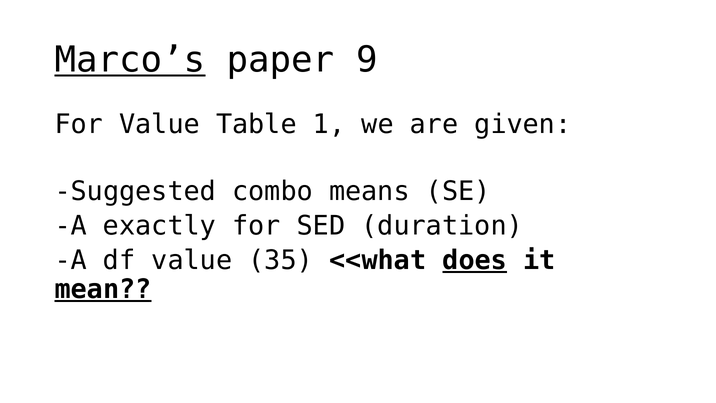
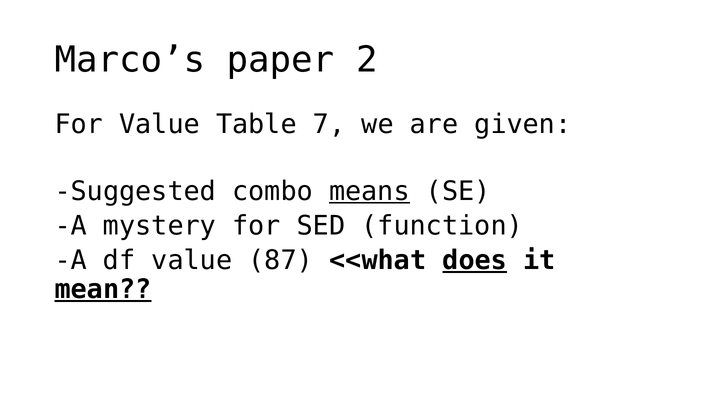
Marco’s underline: present -> none (130, 60)
9: 9 -> 2 (367, 60)
1: 1 -> 7 (329, 124)
means underline: none -> present (369, 191)
exactly: exactly -> mystery (160, 226)
duration: duration -> function (442, 226)
35: 35 -> 87 (281, 260)
